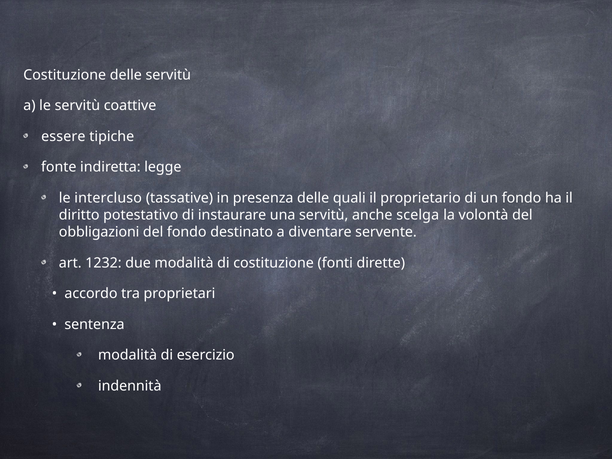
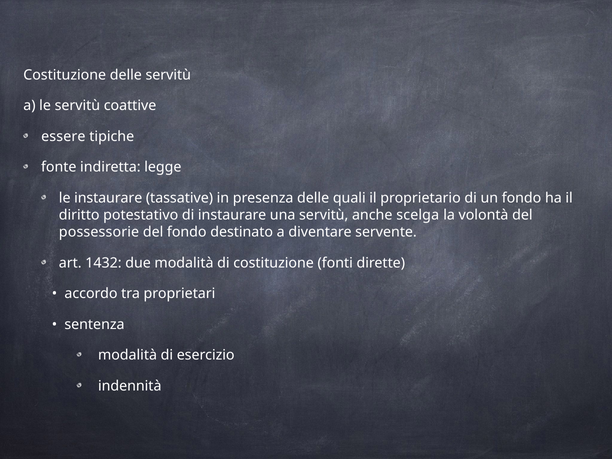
le intercluso: intercluso -> instaurare (108, 198)
obbligazioni: obbligazioni -> possessorie (99, 232)
1232: 1232 -> 1432 (103, 263)
